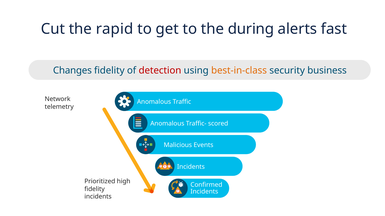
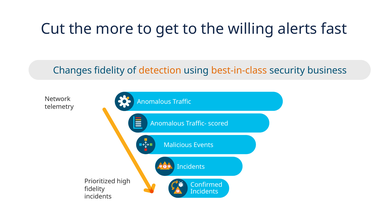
rapid: rapid -> more (115, 29)
during: during -> willing (251, 29)
detection colour: red -> orange (160, 71)
